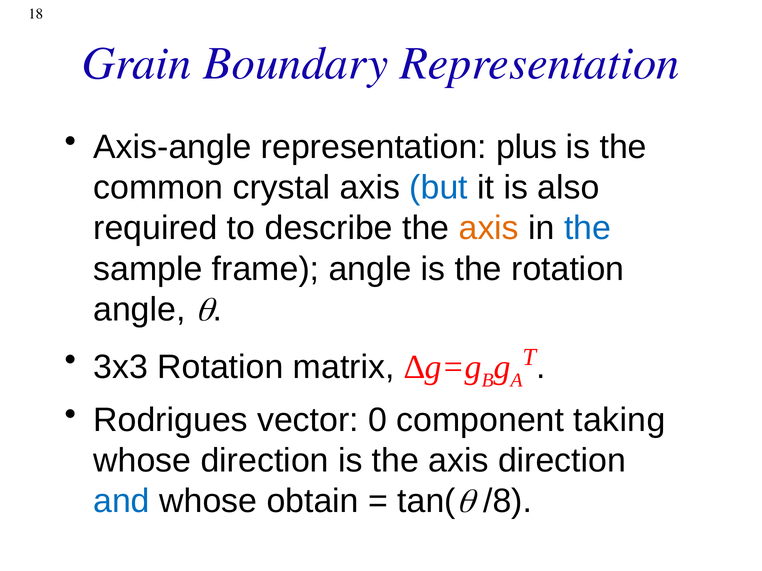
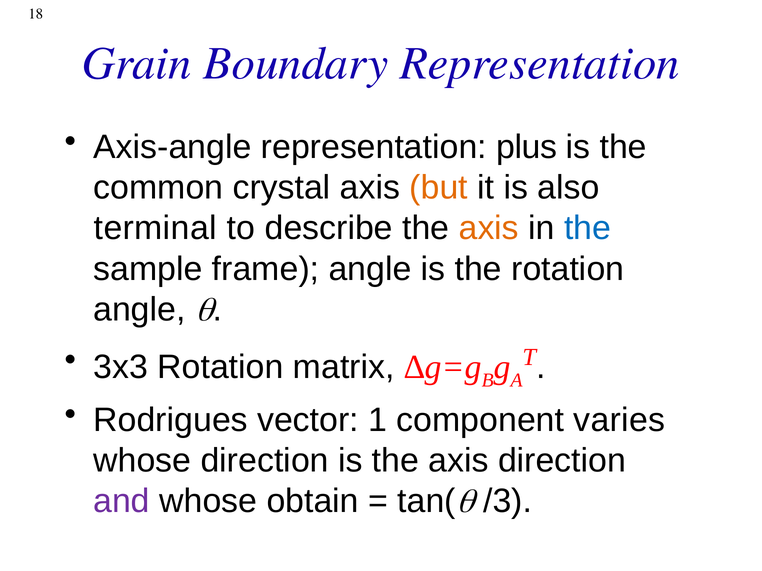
but colour: blue -> orange (439, 188)
required: required -> terminal (155, 228)
0: 0 -> 1 (378, 420)
taking: taking -> varies (619, 420)
and colour: blue -> purple (122, 502)
/8: /8 -> /3 (508, 502)
